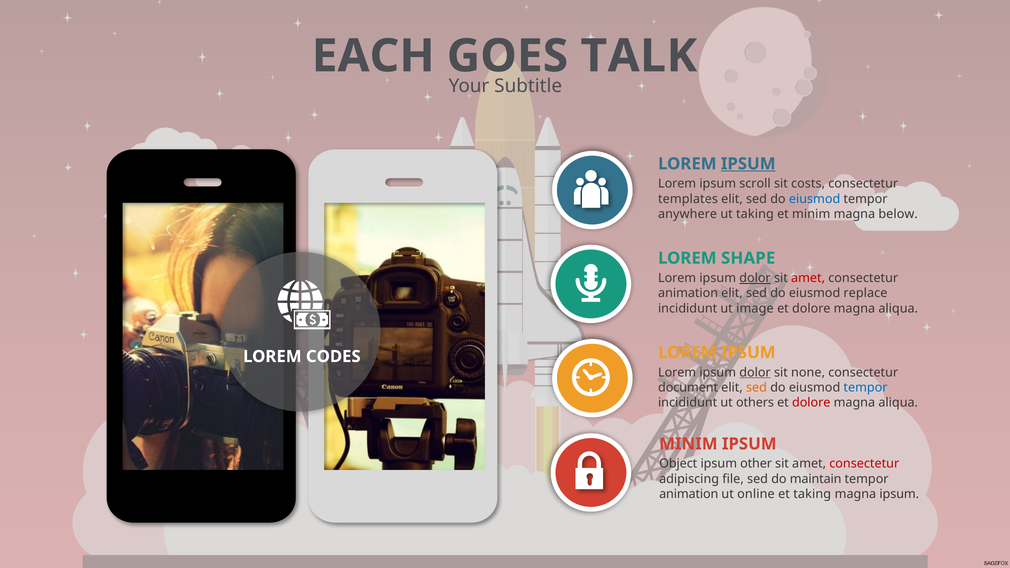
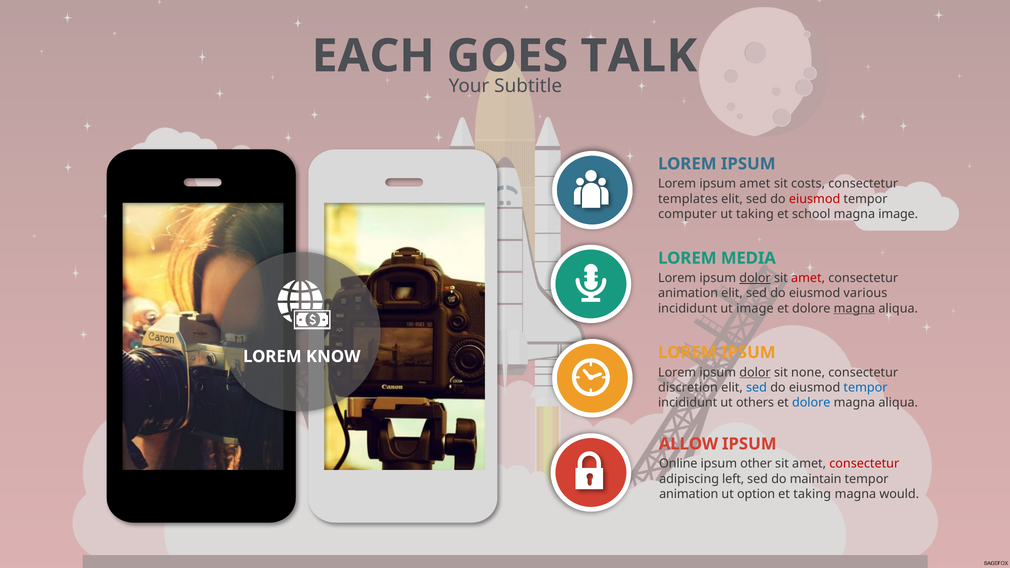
IPSUM underline: present -> none (748, 164)
ipsum scroll: scroll -> amet (755, 184)
eiusmod colour: blue -> red (815, 199)
anywhere: anywhere -> computer (688, 214)
et minim: minim -> school (811, 214)
magna below: below -> image (898, 214)
SHAPE: SHAPE -> MEDIA (748, 258)
replace: replace -> various (865, 293)
magna underline: none -> present (854, 308)
CODES: CODES -> KNOW (333, 357)
document: document -> discretion (688, 388)
sed colour: orange -> blue (756, 388)
dolore colour: red -> blue (811, 403)
MINIM: MINIM -> ALLOW (688, 444)
Object: Object -> Online (678, 464)
file: file -> left (733, 479)
online: online -> option (756, 494)
magna ipsum: ipsum -> would (899, 494)
